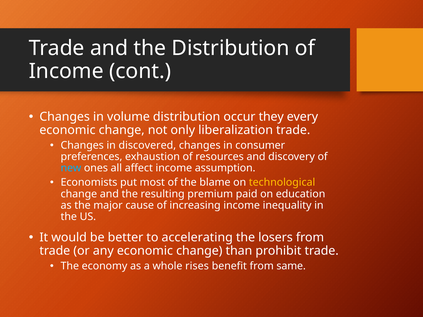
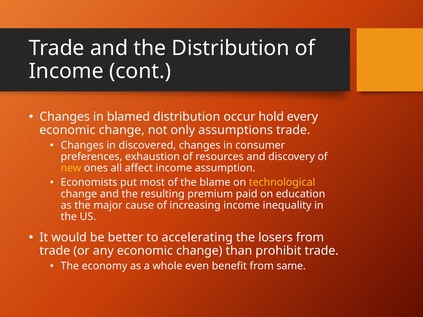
volume: volume -> blamed (128, 117)
they: they -> hold (271, 117)
liberalization: liberalization -> assumptions (236, 130)
new colour: light blue -> yellow (71, 168)
rises: rises -> even (197, 266)
